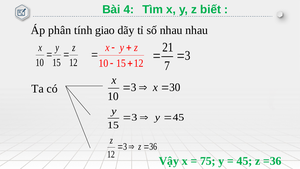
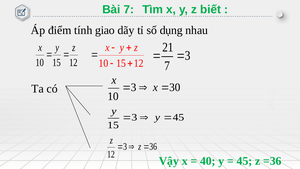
Bài 4: 4 -> 7 (129, 10)
phân: phân -> điểm (60, 30)
số nhau: nhau -> dụng (171, 30)
75: 75 -> 40 (208, 161)
